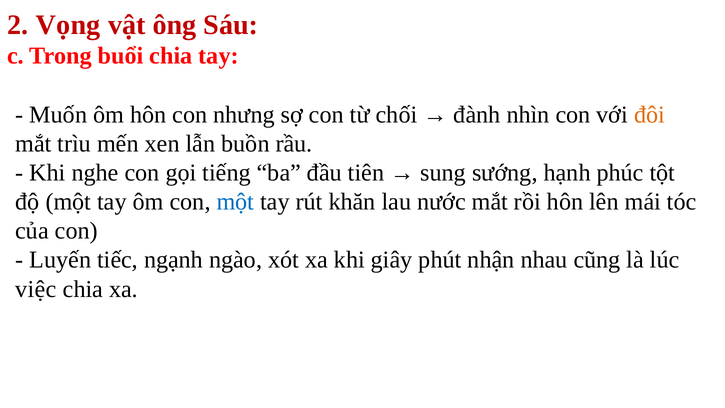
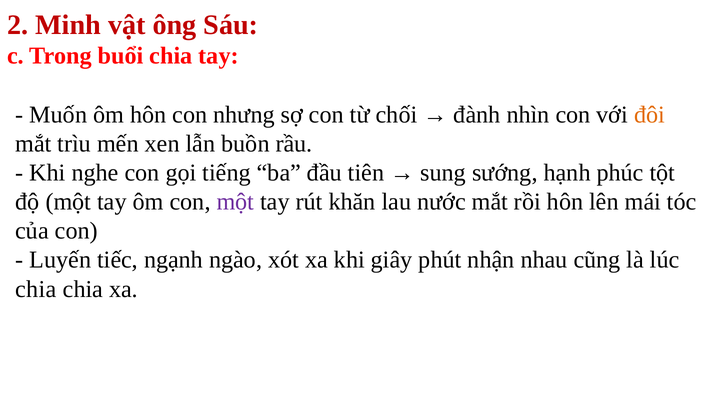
Vọng: Vọng -> Minh (68, 25)
một colour: blue -> purple (235, 202)
việc: việc -> chia (36, 289)
